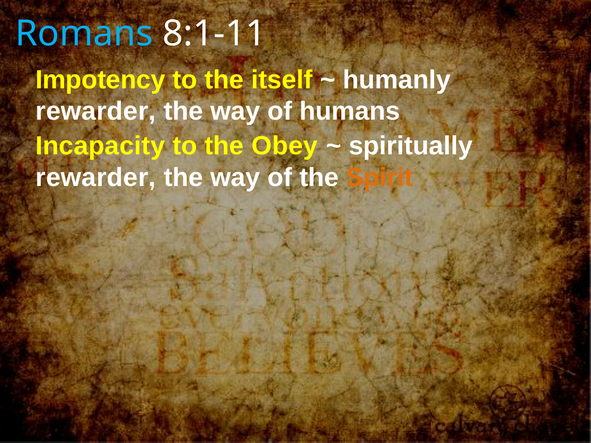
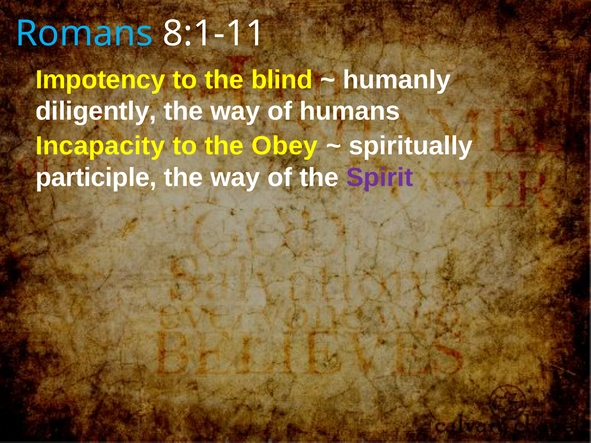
itself: itself -> blind (282, 80)
rewarder: rewarder -> diligently (96, 111)
rewarder: rewarder -> participle (96, 178)
Spirit colour: orange -> purple (380, 178)
